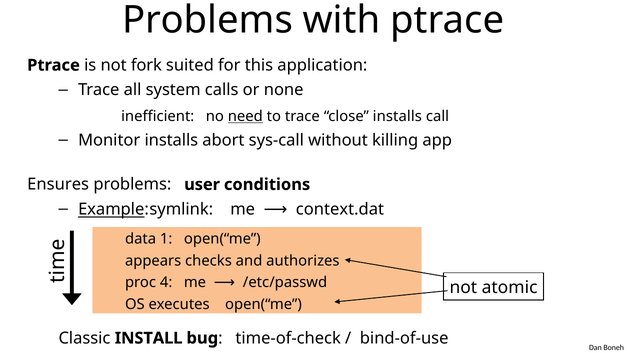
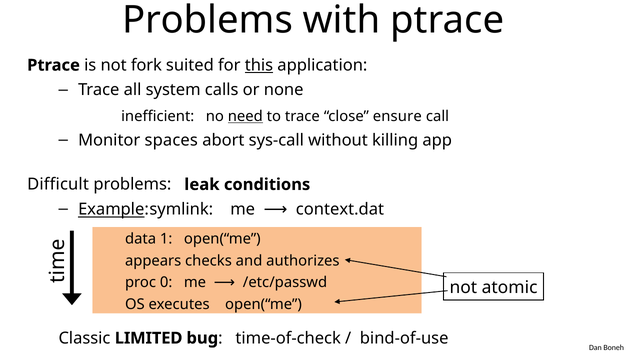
this underline: none -> present (259, 65)
close installs: installs -> ensure (397, 116)
Monitor installs: installs -> spaces (171, 140)
Ensures: Ensures -> Difficult (58, 184)
user: user -> leak (202, 184)
4: 4 -> 0 (166, 282)
INSTALL: INSTALL -> LIMITED (149, 338)
